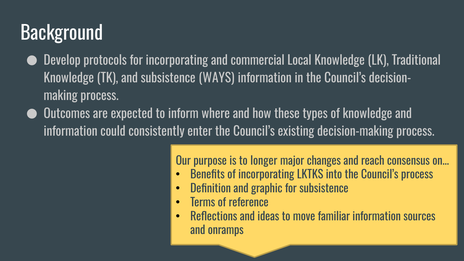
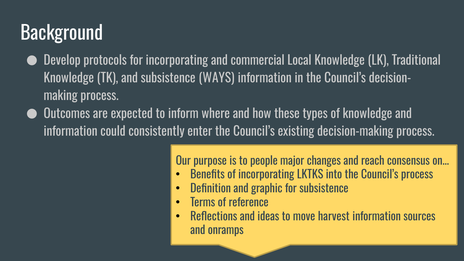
longer: longer -> people (264, 161)
familiar: familiar -> harvest (334, 217)
